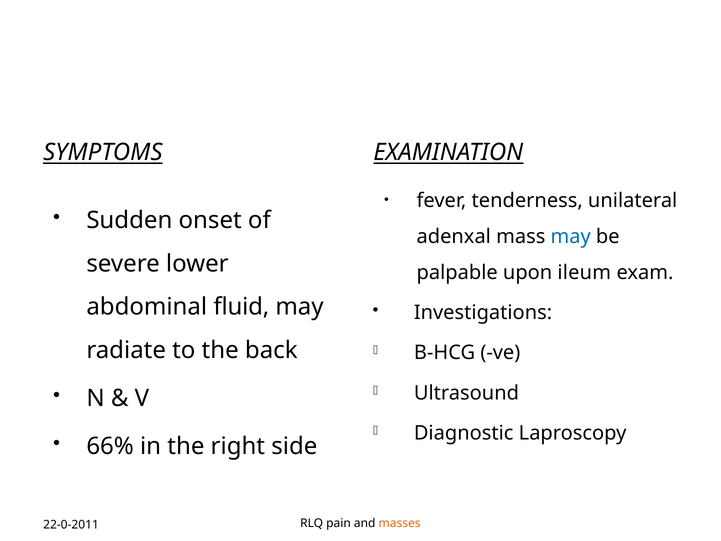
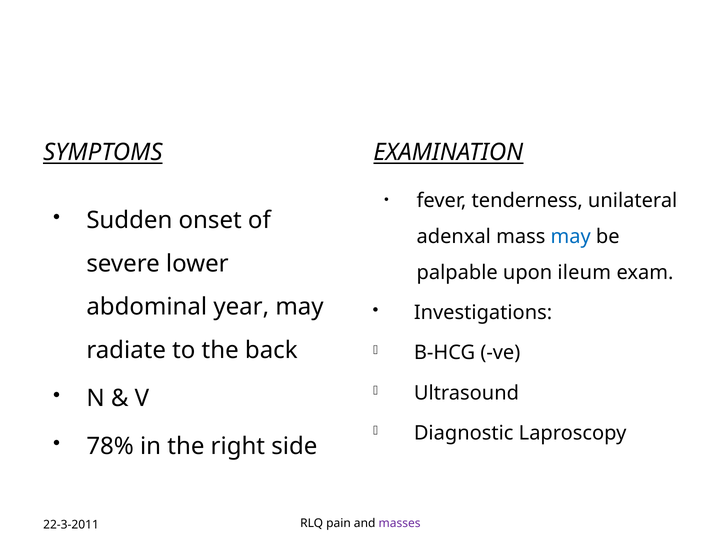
fluid: fluid -> year (241, 307)
66%: 66% -> 78% (110, 446)
masses colour: orange -> purple (400, 523)
22-0-2011: 22-0-2011 -> 22-3-2011 (71, 525)
